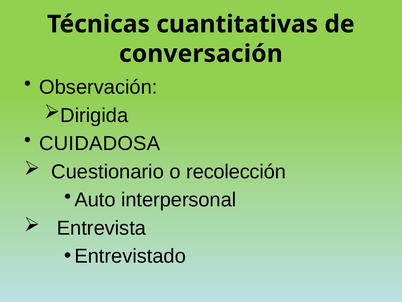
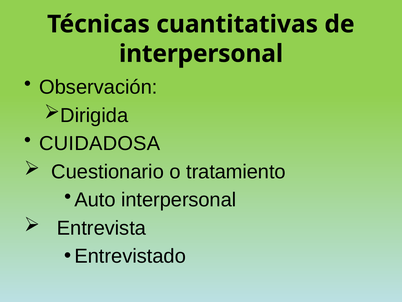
conversación: conversación -> interpersonal (201, 54)
recolección: recolección -> tratamiento (236, 171)
